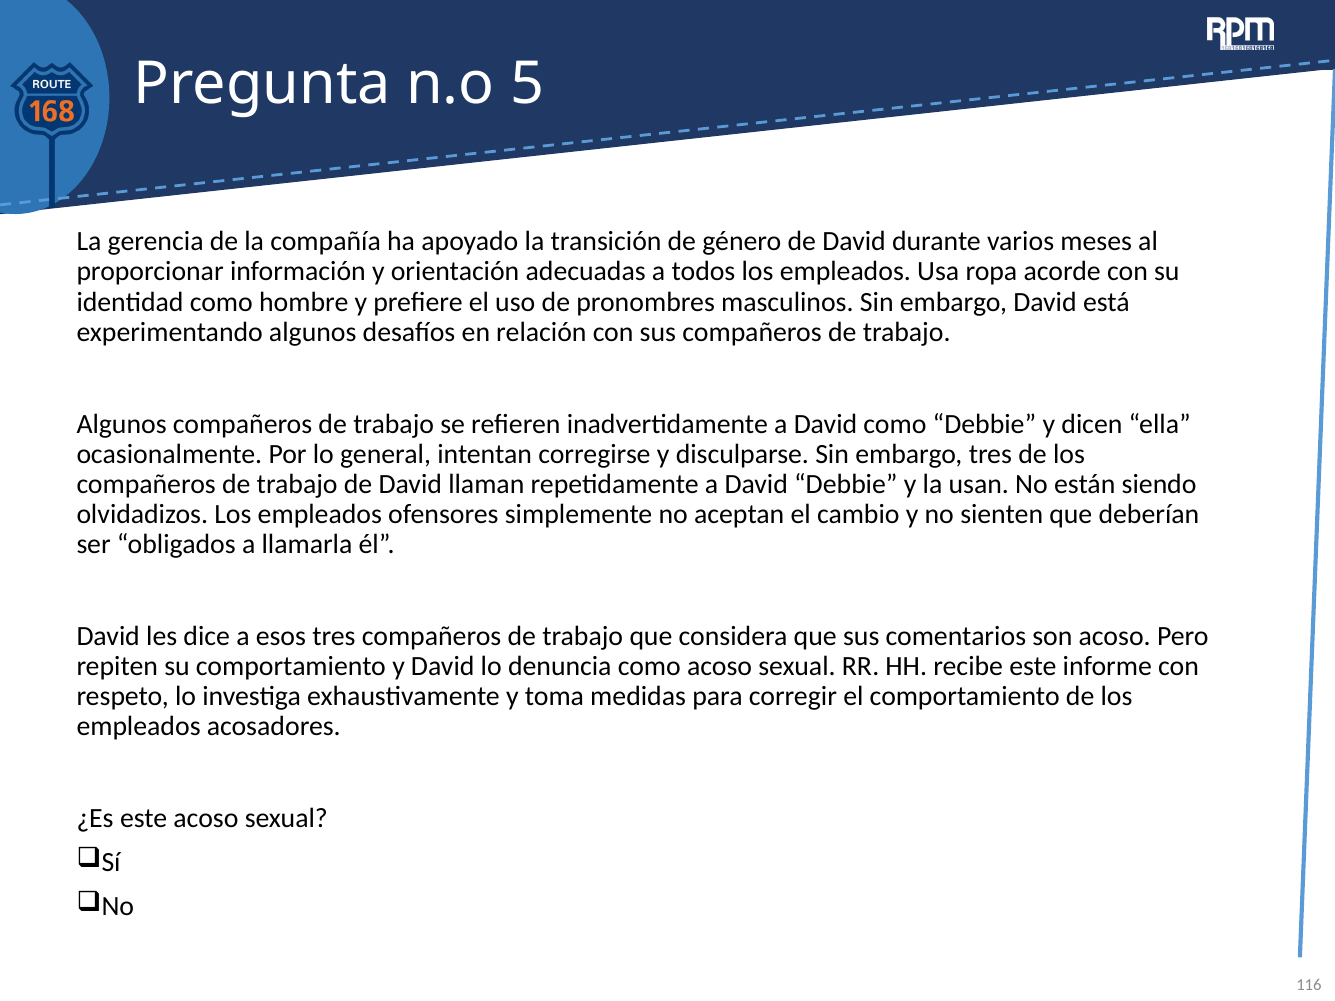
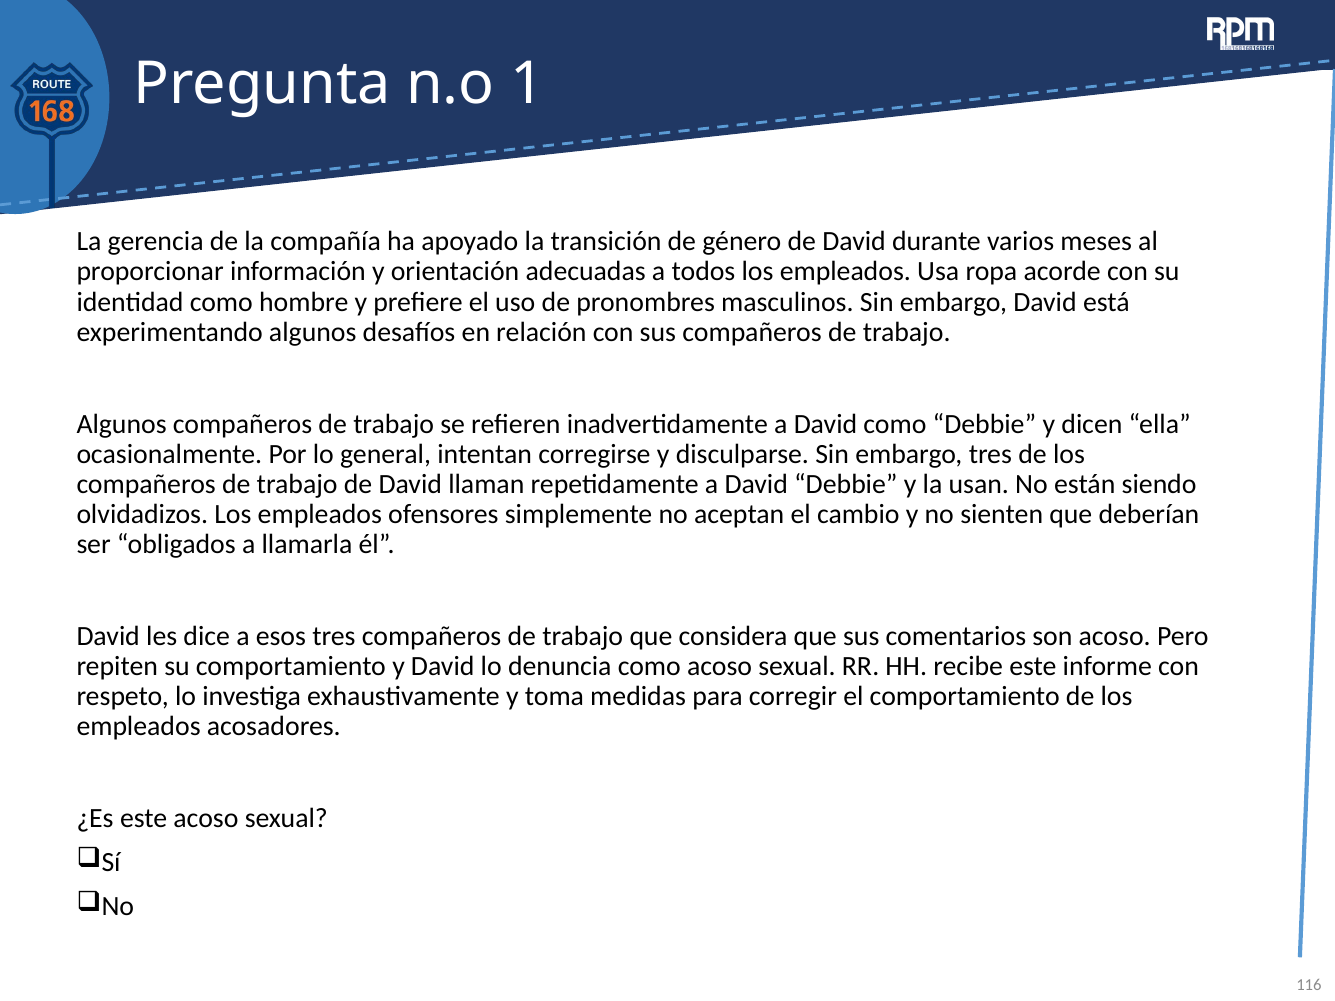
5: 5 -> 1 (527, 84)
